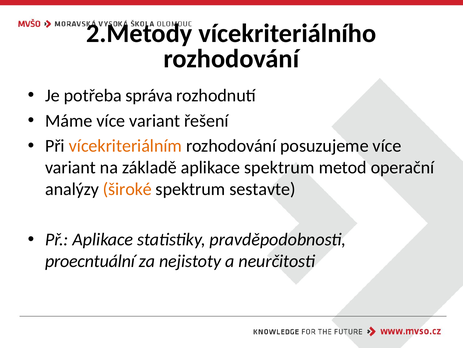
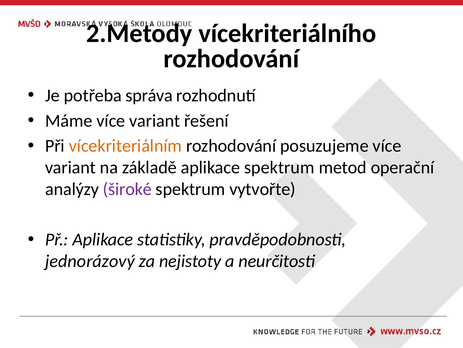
široké colour: orange -> purple (127, 189)
sestavte: sestavte -> vytvořte (263, 189)
proecntuální: proecntuální -> jednorázový (90, 261)
